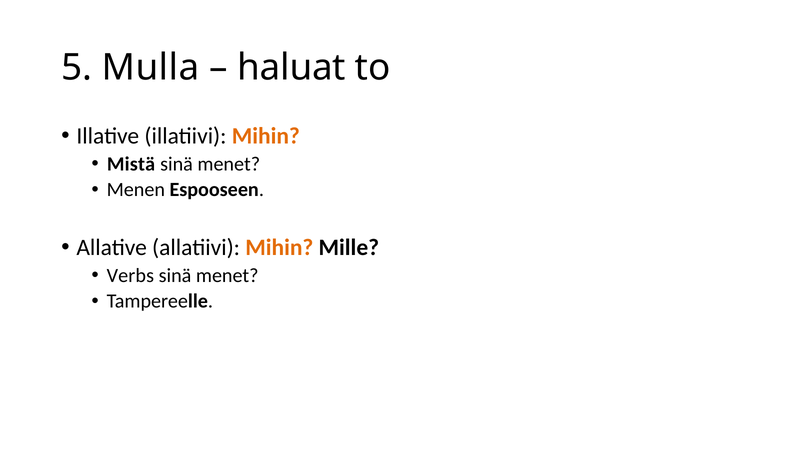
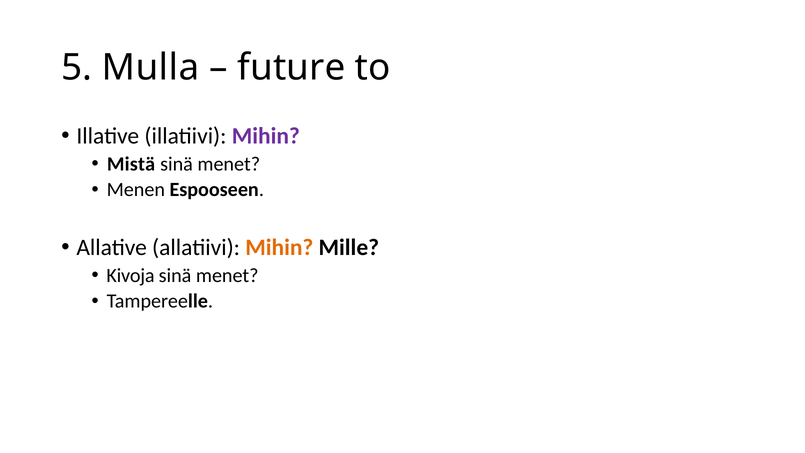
haluat: haluat -> future (291, 68)
Mihin colour: orange -> purple (266, 136)
Verbs: Verbs -> Kivoja (130, 275)
